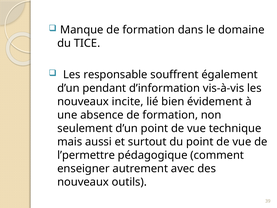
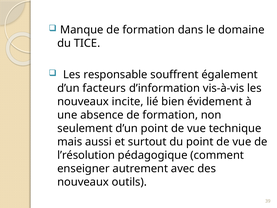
pendant: pendant -> facteurs (104, 88)
l’permettre: l’permettre -> l’résolution (86, 155)
